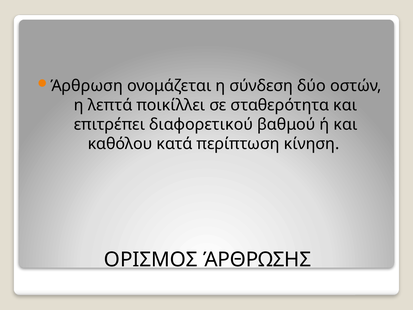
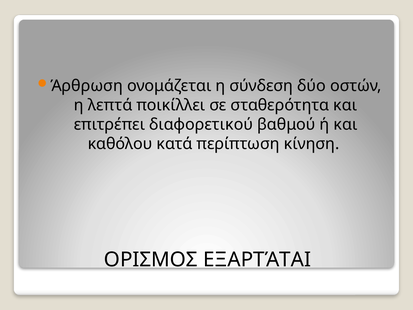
ΆΡΘΡΩΣΗΣ: ΆΡΘΡΩΣΗΣ -> ΕΞΑΡΤΆΤΑΙ (257, 260)
